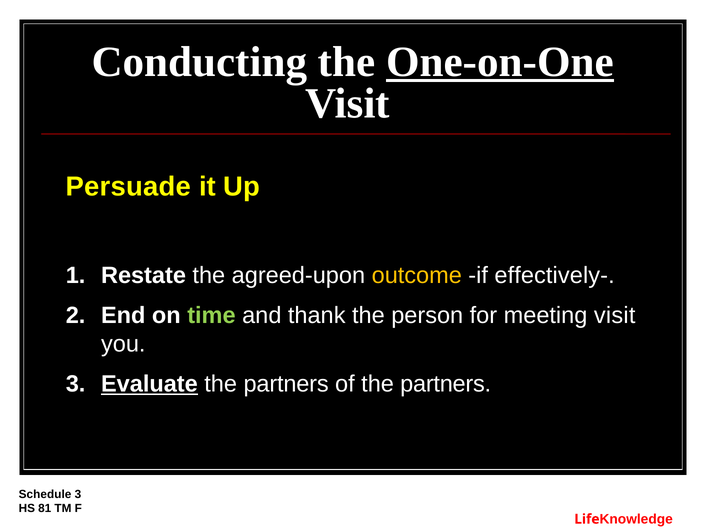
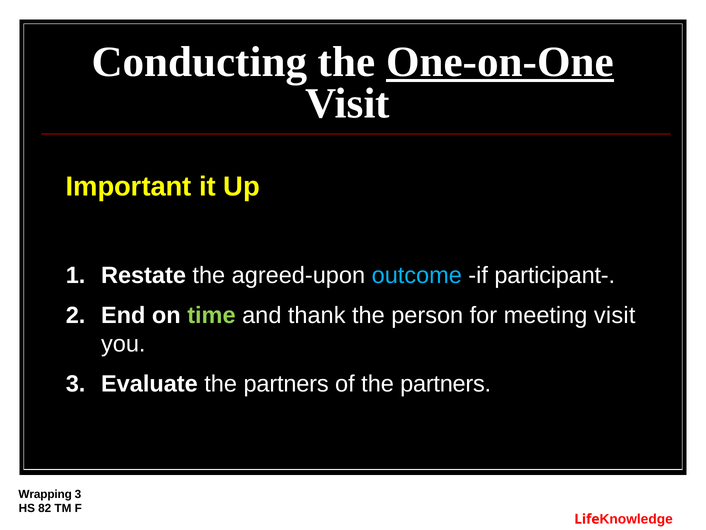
Persuade: Persuade -> Important (129, 187)
outcome colour: yellow -> light blue (417, 275)
effectively-: effectively- -> participant- (555, 275)
Evaluate underline: present -> none (149, 384)
Schedule: Schedule -> Wrapping (45, 494)
81: 81 -> 82 (45, 508)
